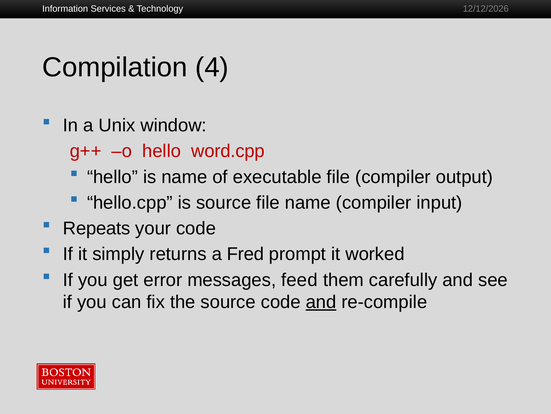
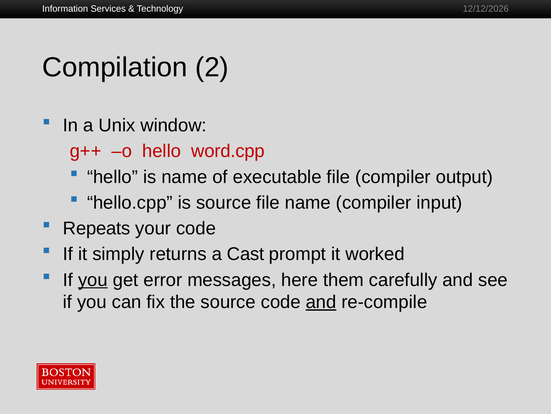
4: 4 -> 2 (212, 67)
Fred: Fred -> Cast (246, 254)
you underline: none -> present (93, 280)
feed: feed -> here (300, 280)
